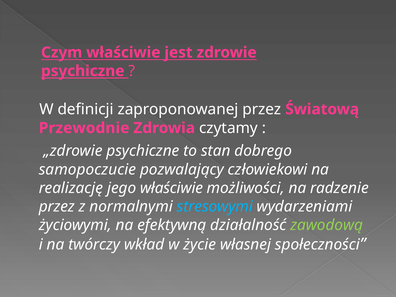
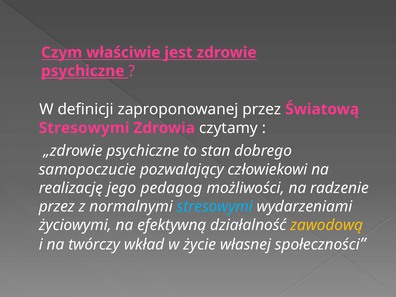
Przewodnie: Przewodnie -> Stresowymi (84, 128)
jego właściwie: właściwie -> pedagog (171, 188)
zawodową colour: light green -> yellow (327, 225)
